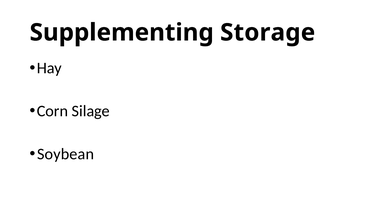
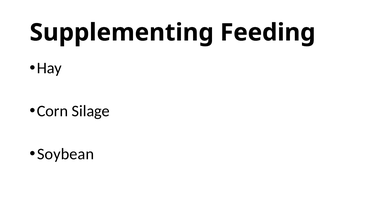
Storage: Storage -> Feeding (268, 33)
